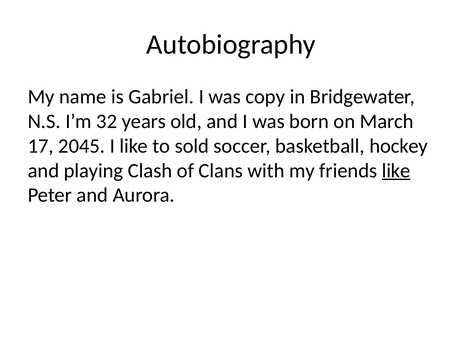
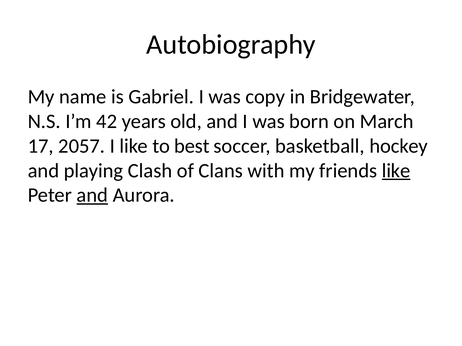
32: 32 -> 42 (107, 122)
2045: 2045 -> 2057 (82, 146)
sold: sold -> best (192, 146)
and underline: none -> present (92, 196)
